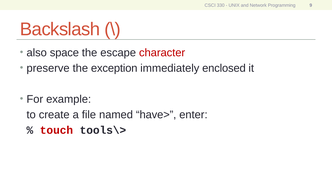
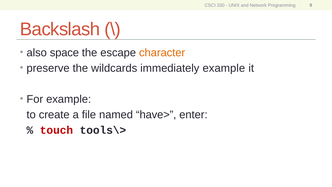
character colour: red -> orange (162, 53)
exception: exception -> wildcards (114, 68)
immediately enclosed: enclosed -> example (224, 68)
